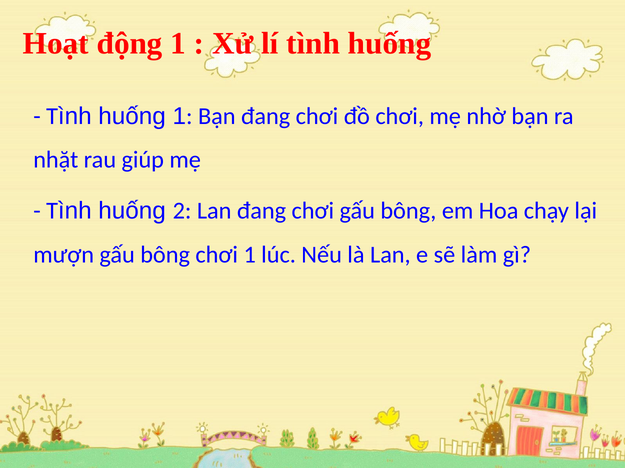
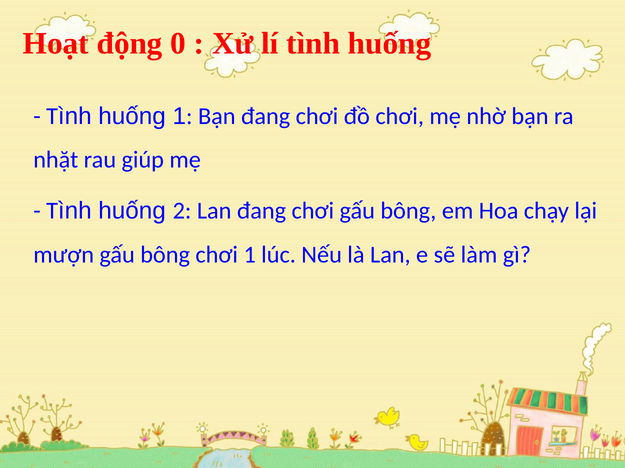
động 1: 1 -> 0 (178, 44)
